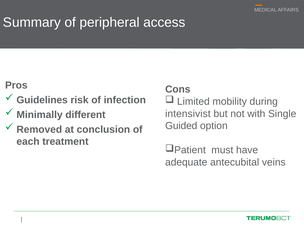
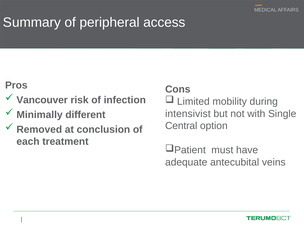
Guidelines: Guidelines -> Vancouver (42, 100)
Guided: Guided -> Central (181, 126)
